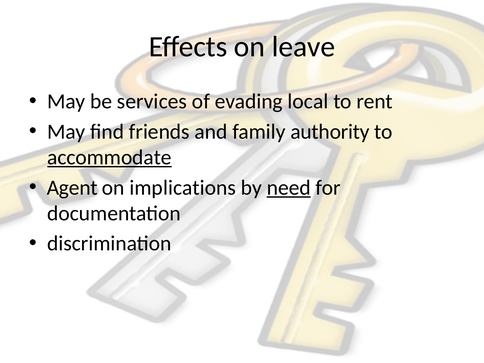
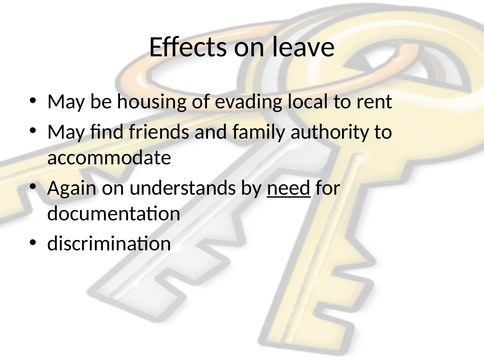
services: services -> housing (152, 102)
accommodate underline: present -> none (109, 157)
Agent: Agent -> Again (72, 188)
implications: implications -> understands (183, 188)
